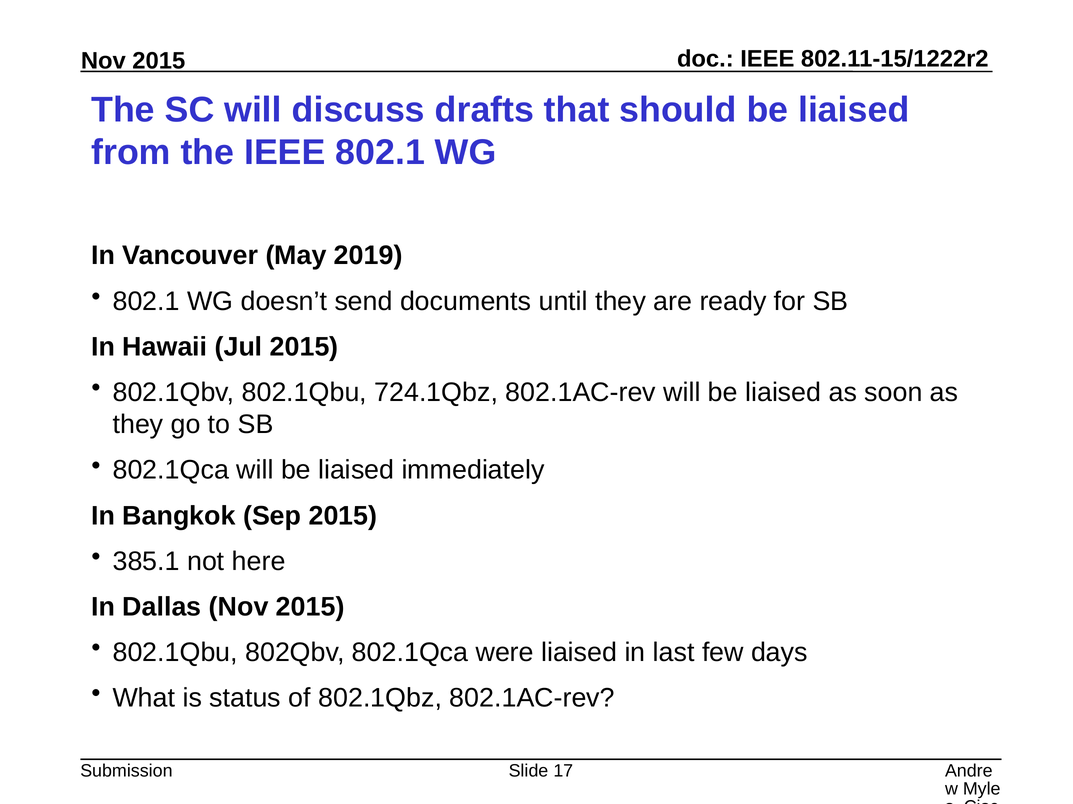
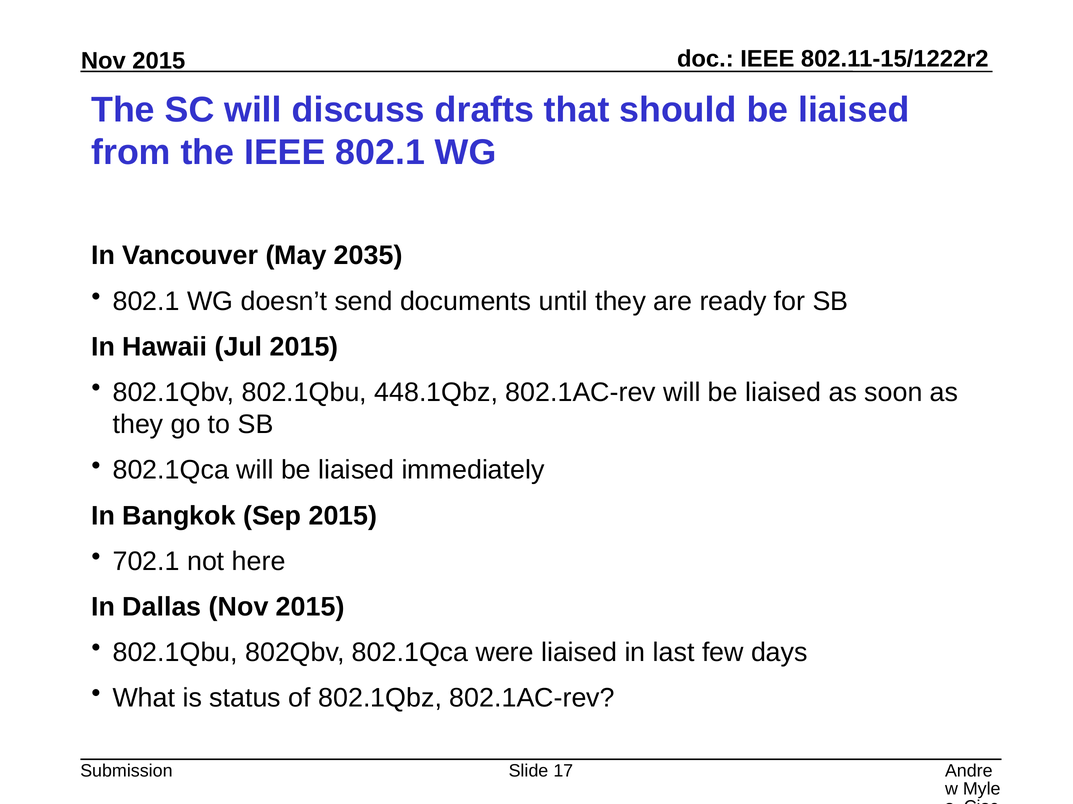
2019: 2019 -> 2035 (368, 256)
724.1Qbz: 724.1Qbz -> 448.1Qbz (436, 393)
385.1: 385.1 -> 702.1 (146, 562)
